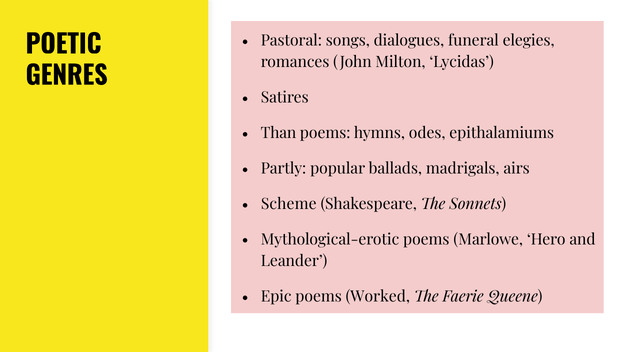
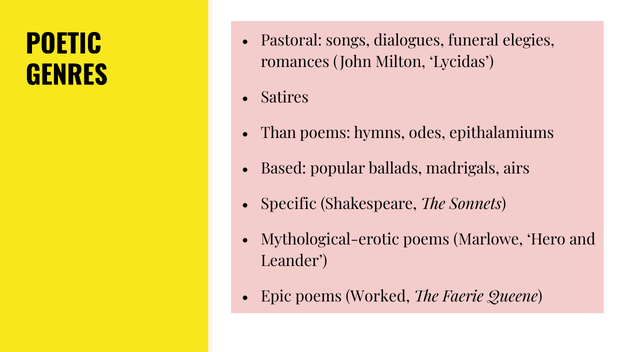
Partly: Partly -> Based (284, 168)
Scheme: Scheme -> Specific (289, 204)
